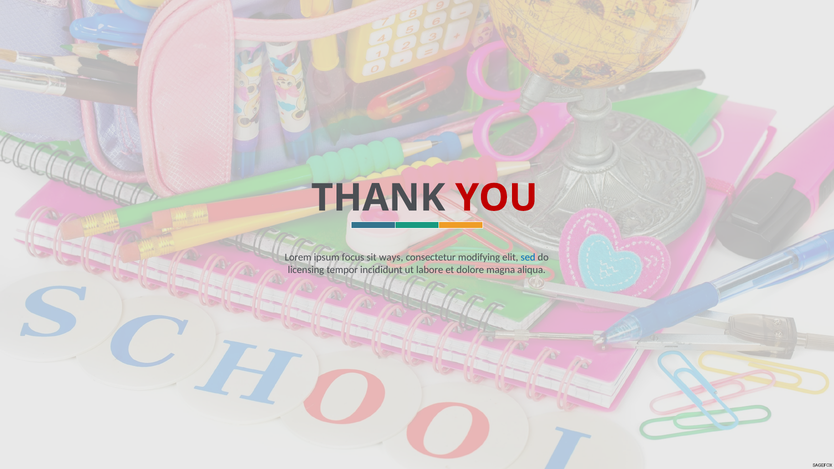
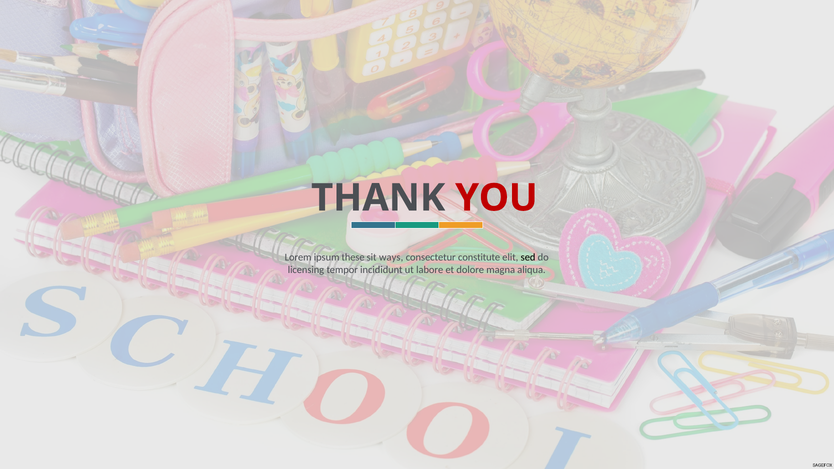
focus: focus -> these (353, 257)
modifying: modifying -> constitute (479, 257)
sed colour: blue -> black (528, 257)
